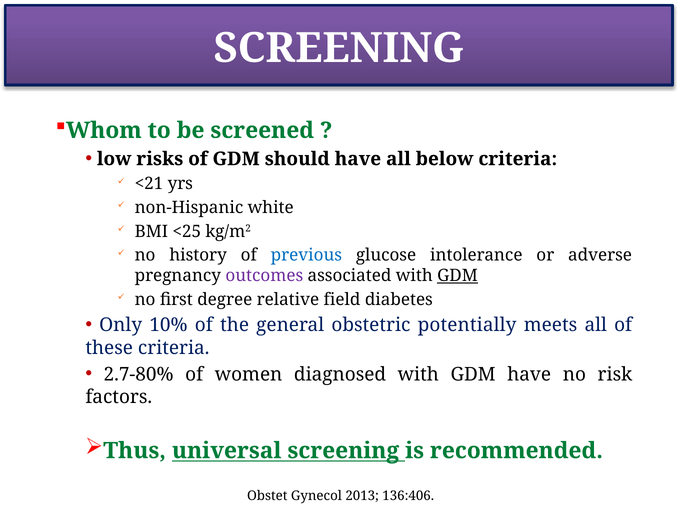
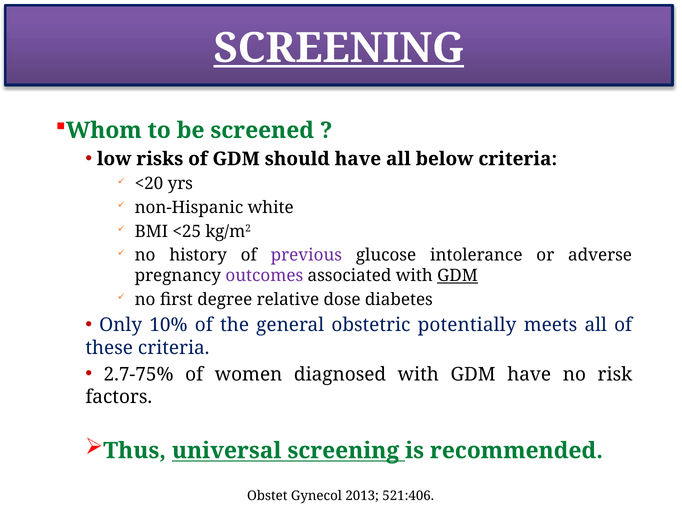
SCREENING underline: none -> present (339, 48)
<21: <21 -> <20 (149, 184)
previous colour: blue -> purple (306, 256)
field: field -> dose (342, 300)
2.7-80%: 2.7-80% -> 2.7-75% (139, 375)
136:406: 136:406 -> 521:406 (408, 496)
